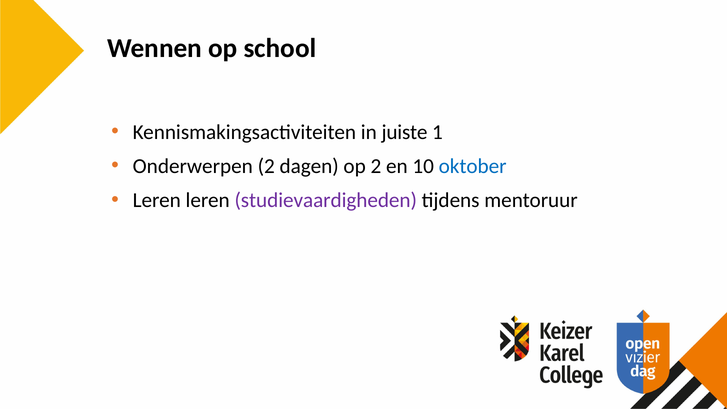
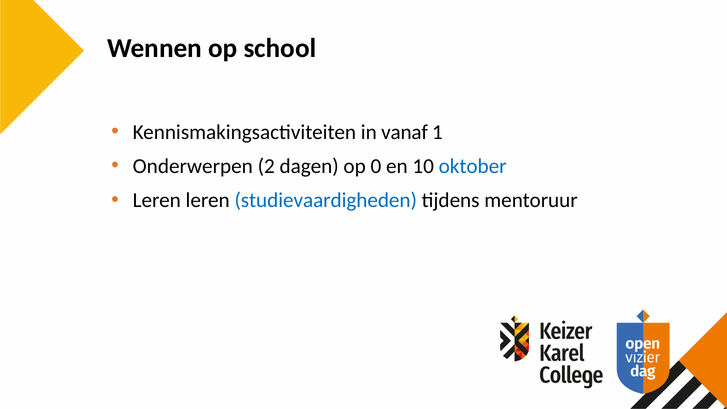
juiste: juiste -> vanaf (405, 132)
op 2: 2 -> 0 (376, 166)
studievaardigheden colour: purple -> blue (326, 200)
